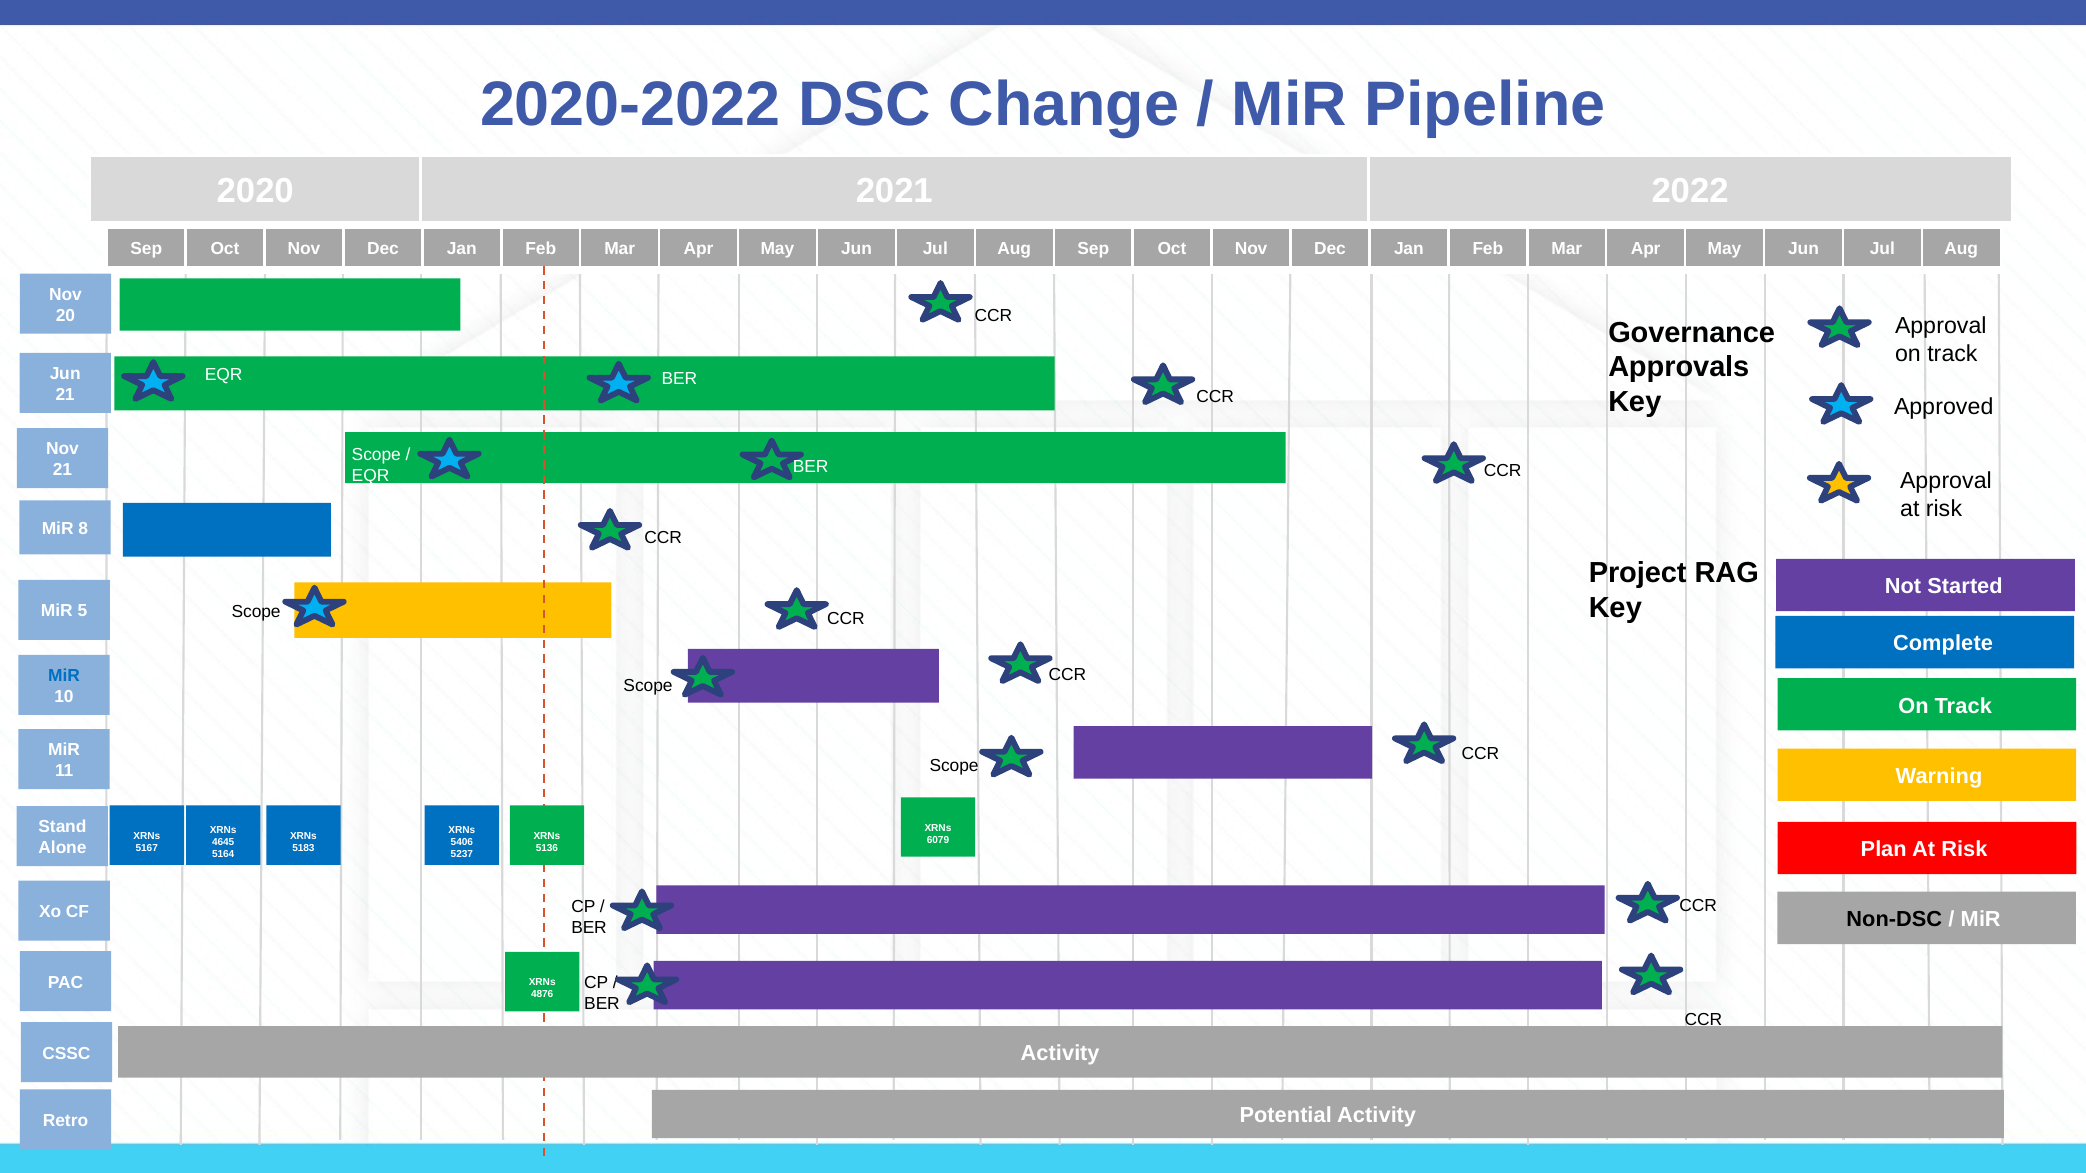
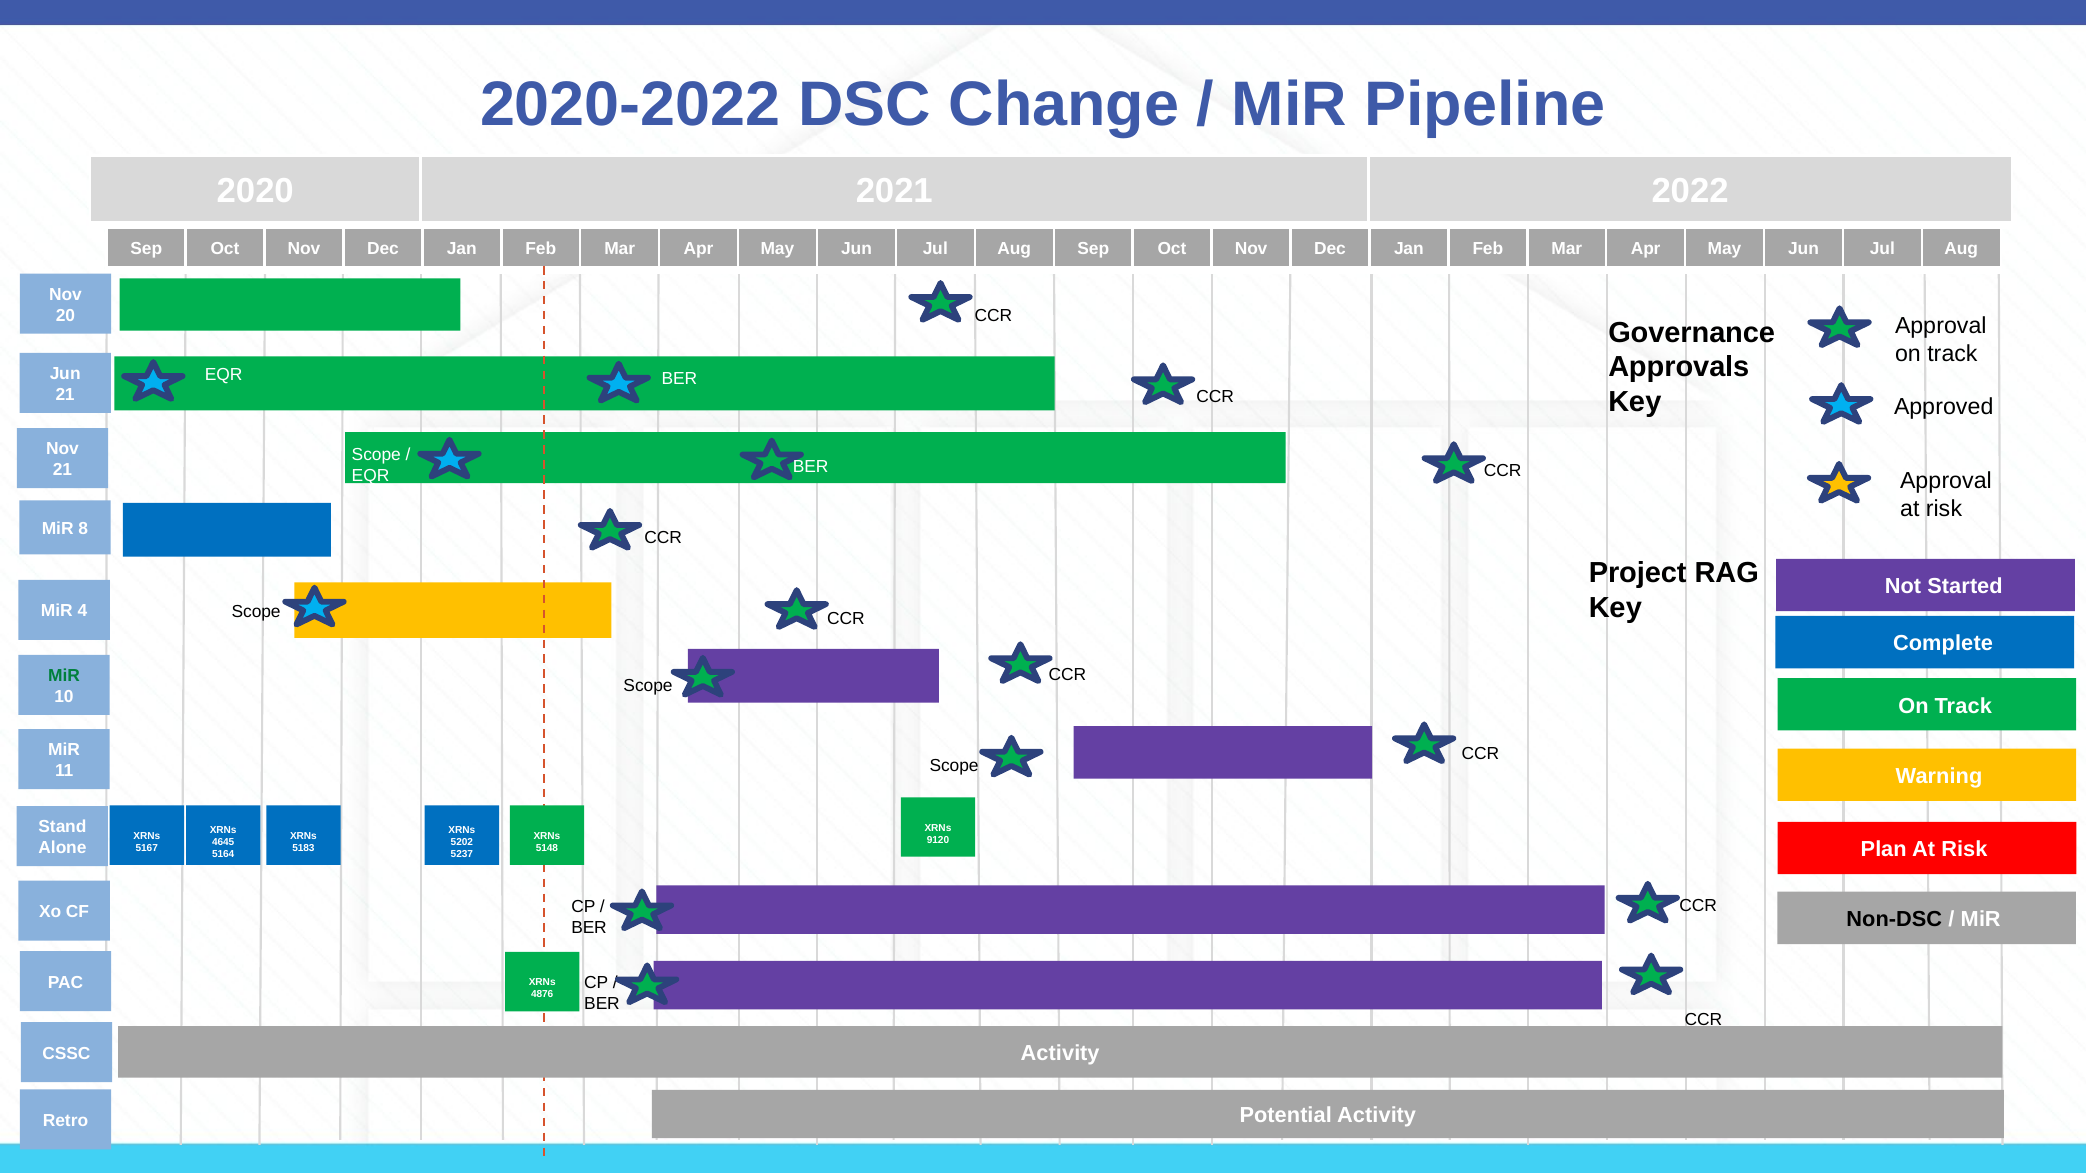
5: 5 -> 4 (82, 611)
MiR colour: blue -> green (64, 676)
6079: 6079 -> 9120 (938, 840)
5406: 5406 -> 5202 (462, 842)
5136: 5136 -> 5148 (547, 848)
